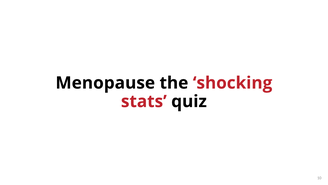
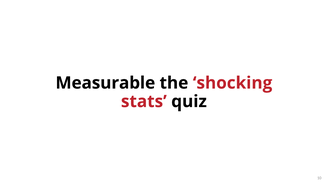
Menopause: Menopause -> Measurable (105, 83)
